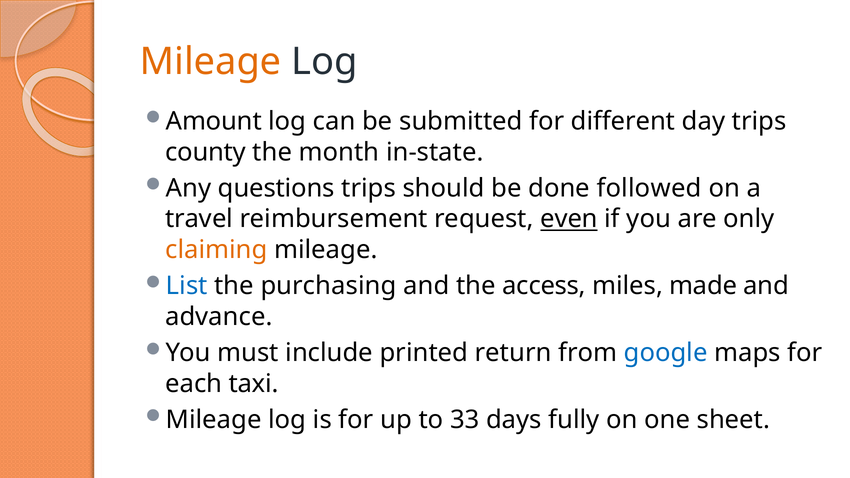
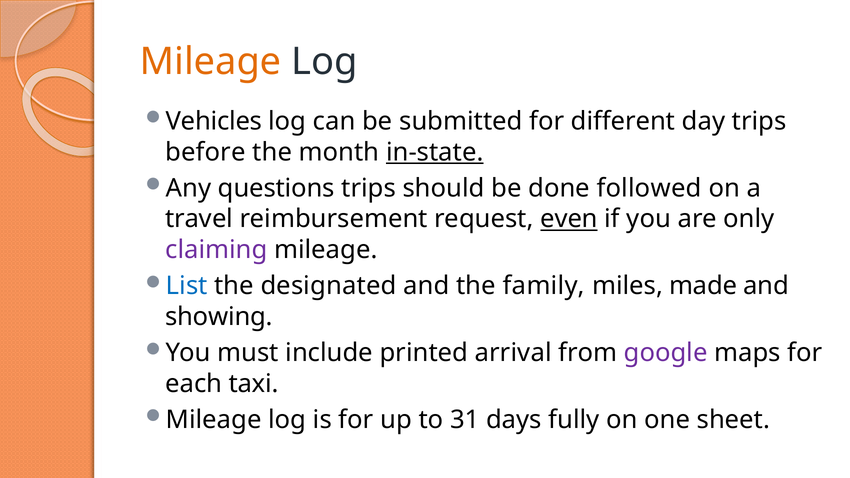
Amount: Amount -> Vehicles (214, 121)
county: county -> before (205, 152)
in-state underline: none -> present (435, 152)
claiming colour: orange -> purple (216, 250)
purchasing: purchasing -> designated (328, 286)
access: access -> family (544, 286)
advance: advance -> showing (219, 317)
return: return -> arrival (513, 353)
google colour: blue -> purple (666, 353)
33: 33 -> 31 (465, 420)
